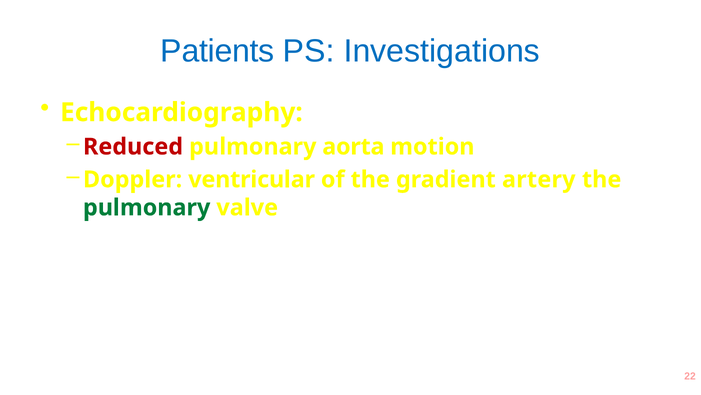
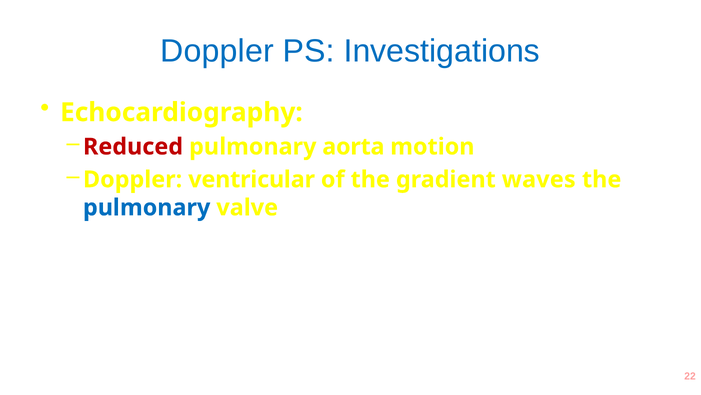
Patients: Patients -> Doppler (217, 51)
artery: artery -> waves (539, 179)
pulmonary colour: green -> blue (147, 207)
